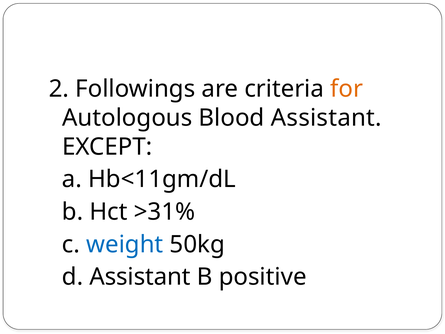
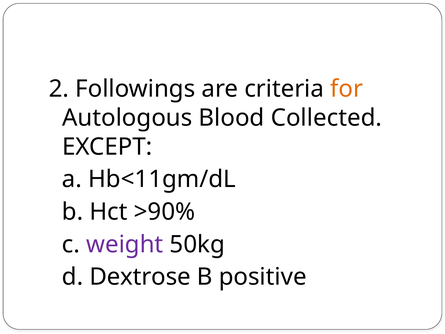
Blood Assistant: Assistant -> Collected (326, 118)
>31%: >31% -> >90% (164, 212)
weight colour: blue -> purple (125, 244)
d Assistant: Assistant -> Dextrose (140, 277)
